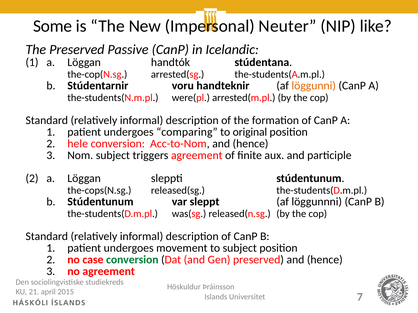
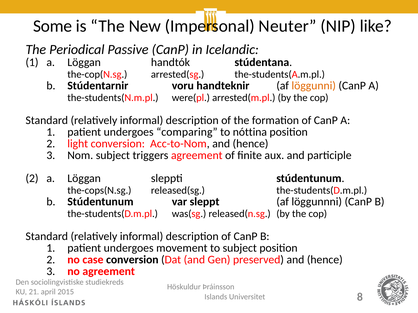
The Preserved: Preserved -> Periodical (77, 50)
original: original -> nóttina (250, 132)
hele: hele -> light (78, 144)
conversion colour: green -> black (132, 260)
7: 7 -> 8 (360, 297)
